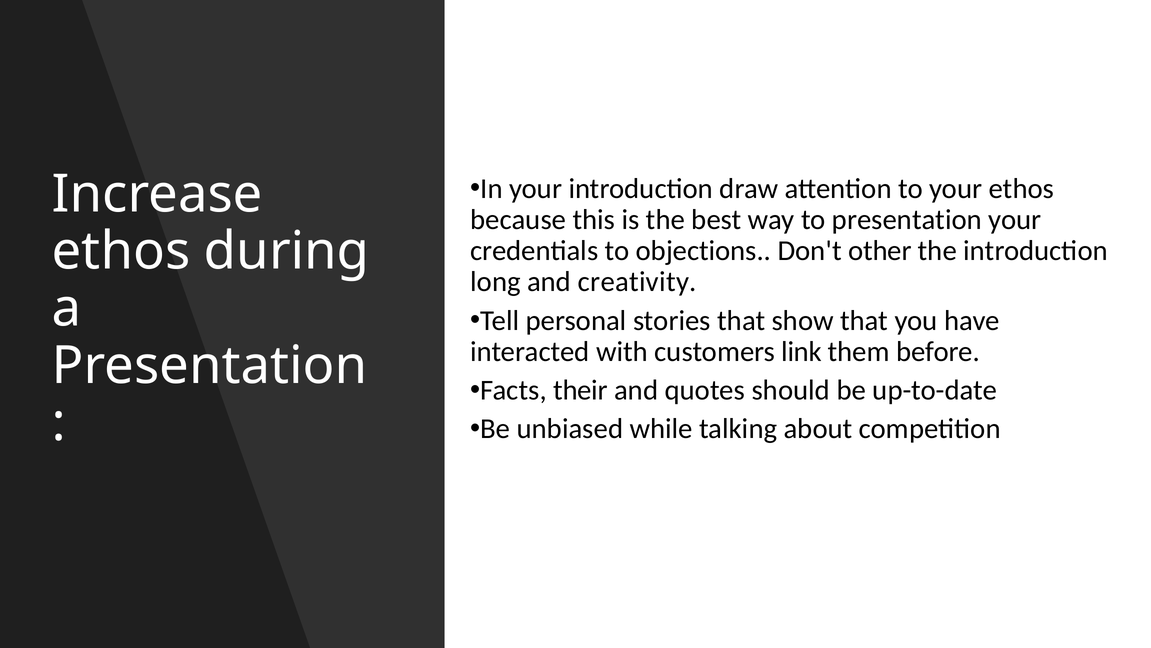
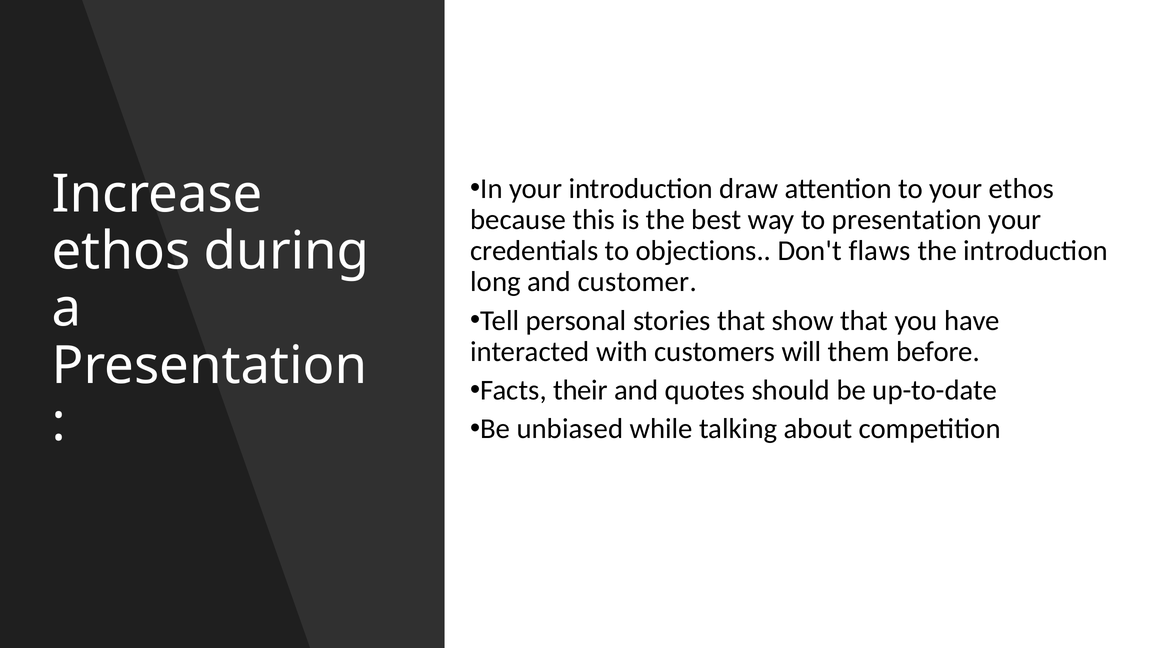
other: other -> flaws (880, 250)
creativity: creativity -> customer (637, 282)
link: link -> will (802, 351)
